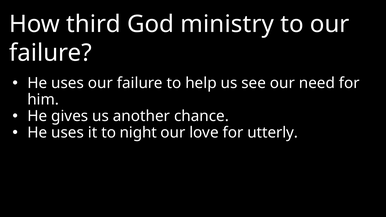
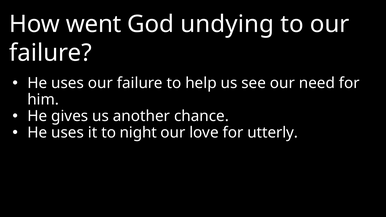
third: third -> went (94, 24)
ministry: ministry -> undying (227, 24)
